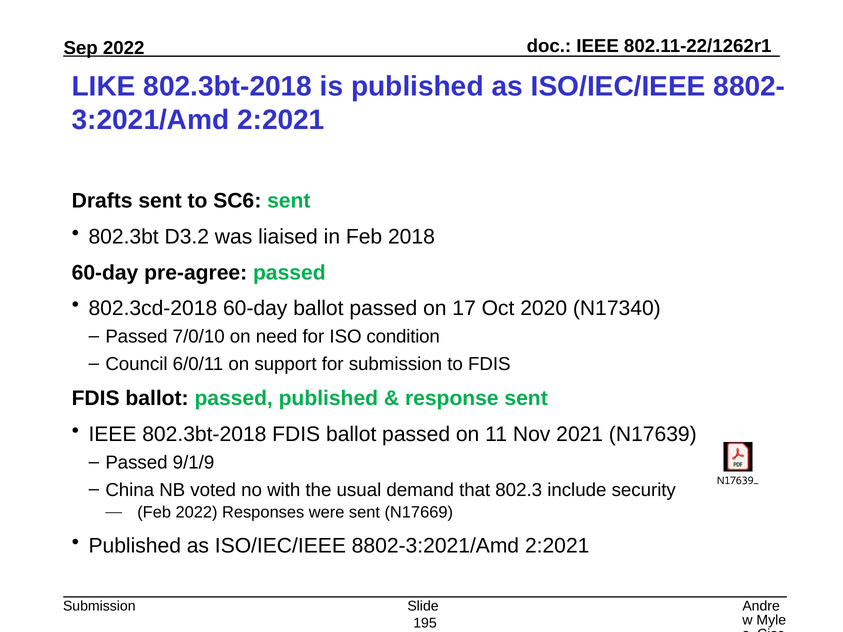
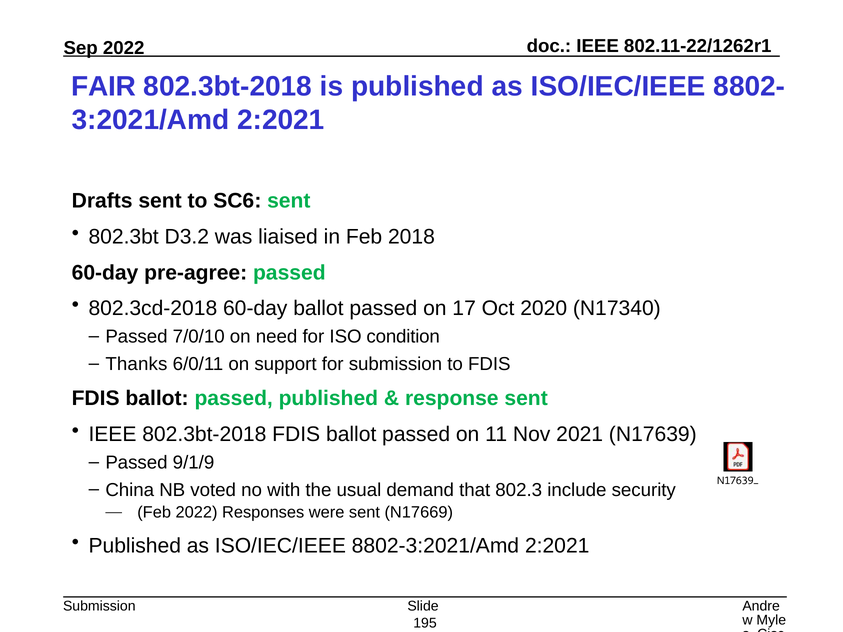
LIKE: LIKE -> FAIR (104, 86)
Council: Council -> Thanks (136, 364)
